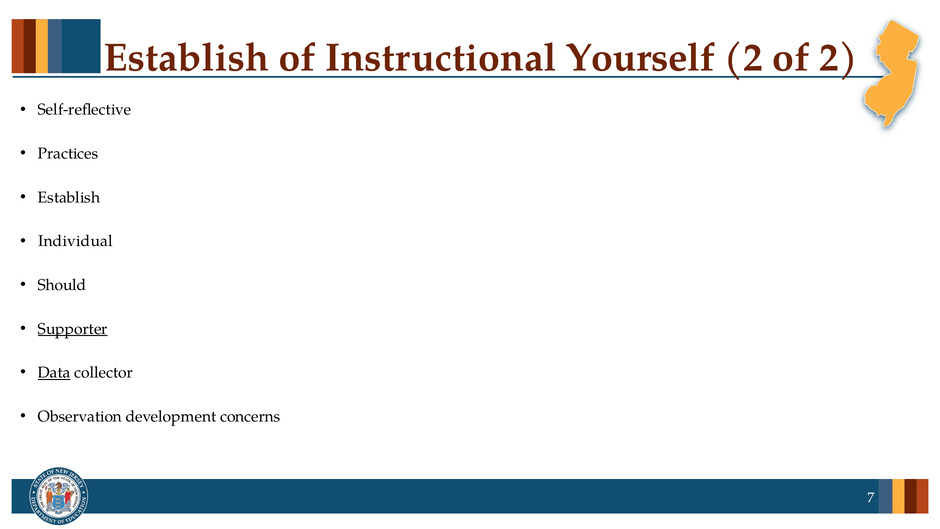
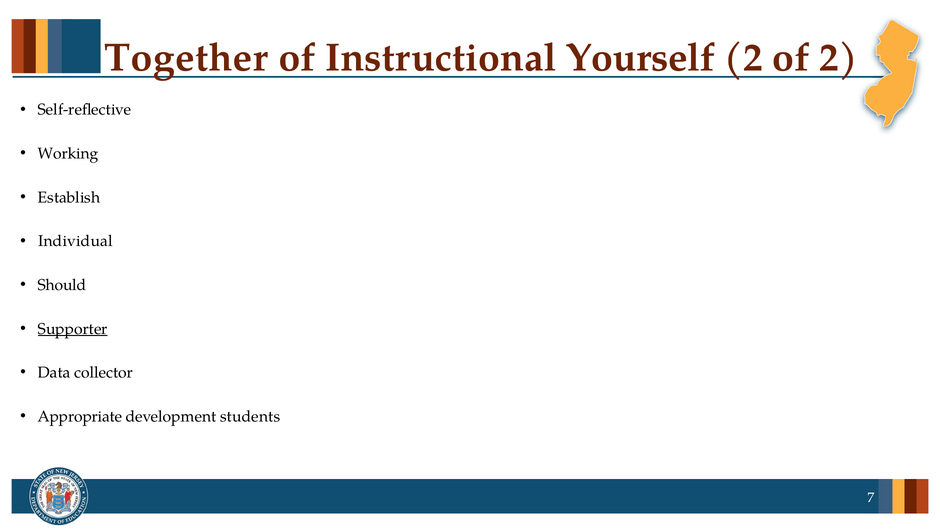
Establish: Establish -> Together (186, 58)
Practices: Practices -> Working (68, 154)
Data underline: present -> none (54, 373)
Observation: Observation -> Appropriate (80, 416)
concerns: concerns -> students (250, 416)
